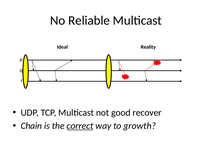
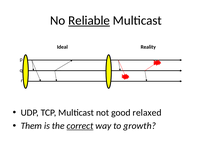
Reliable underline: none -> present (89, 21)
recover: recover -> relaxed (147, 113)
Chain: Chain -> Them (31, 126)
